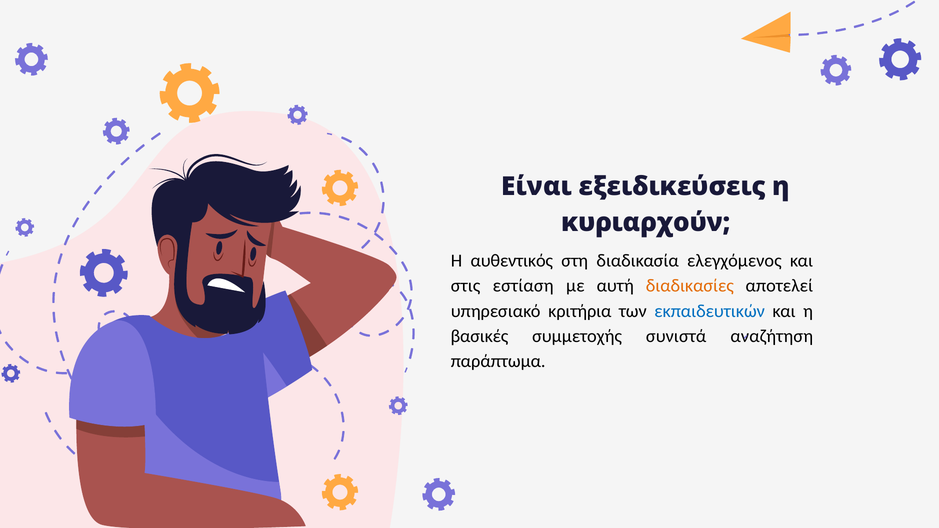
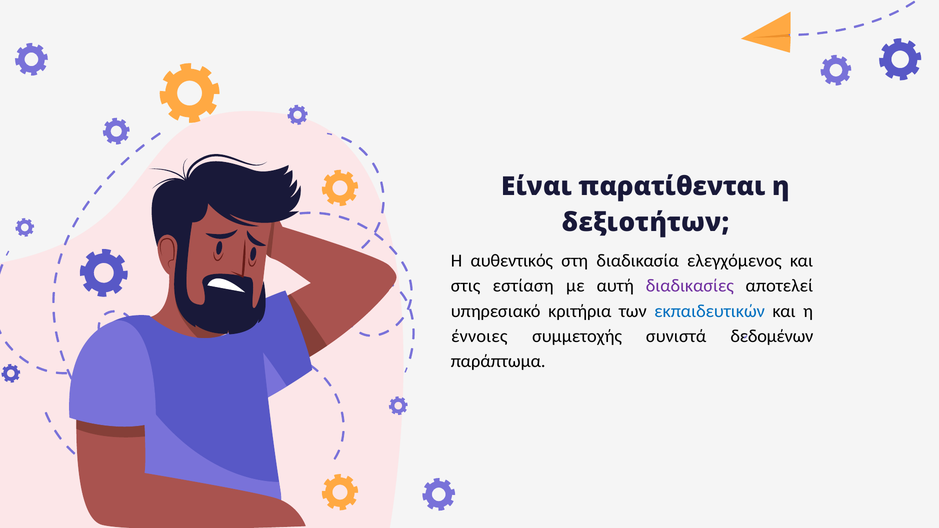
εξειδικεύσεις: εξειδικεύσεις -> παρατίθενται (672, 187)
κυριαρχούν: κυριαρχούν -> δεξιοτήτων (646, 223)
διαδικασίες colour: orange -> purple (690, 286)
βασικές: βασικές -> έννοιες (479, 336)
αναζήτηση: αναζήτηση -> δεδομένων (772, 336)
